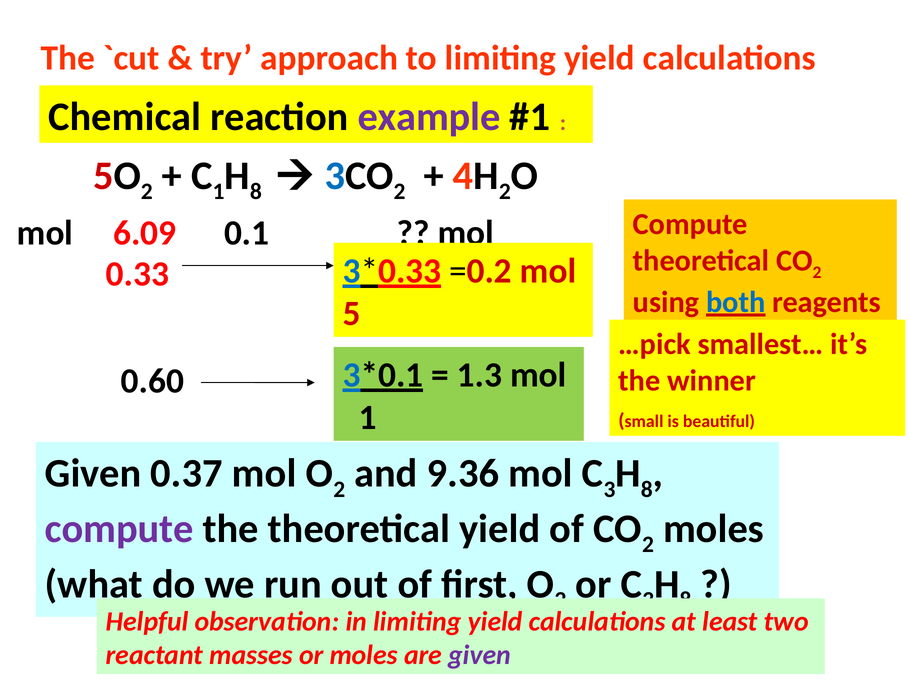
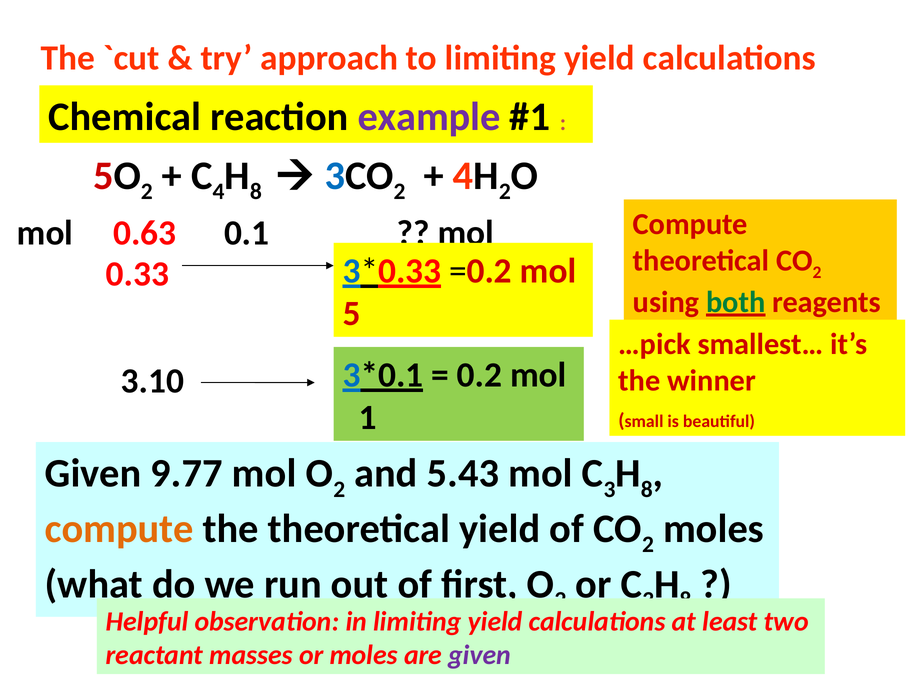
1: 1 -> 4 (219, 191)
6.09: 6.09 -> 0.63 (145, 233)
both colour: blue -> green (736, 302)
0.60: 0.60 -> 3.10 (153, 381)
1.3: 1.3 -> 0.2 (479, 375)
0.37: 0.37 -> 9.77 (187, 473)
9.36: 9.36 -> 5.43 (463, 473)
compute colour: purple -> orange (119, 529)
